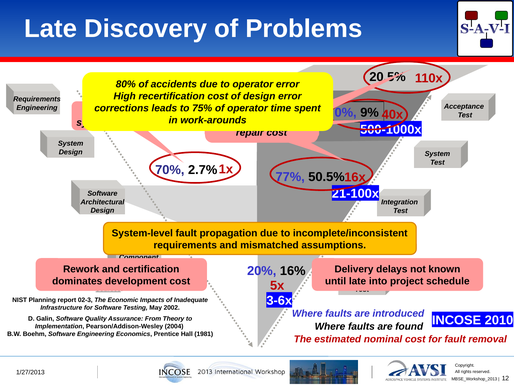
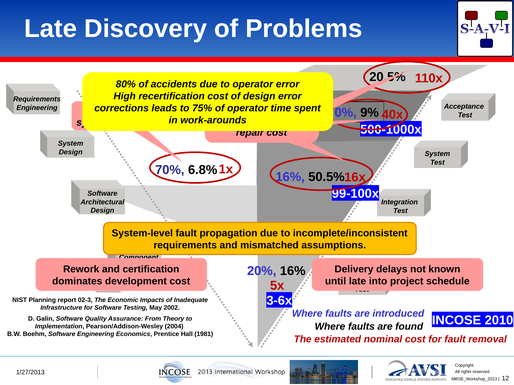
2.7%: 2.7% -> 6.8% (203, 170)
77%: 77% -> 16% (290, 177)
21-100x: 21-100x -> 99-100x (355, 194)
